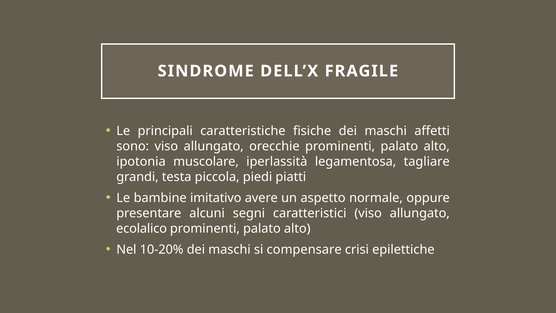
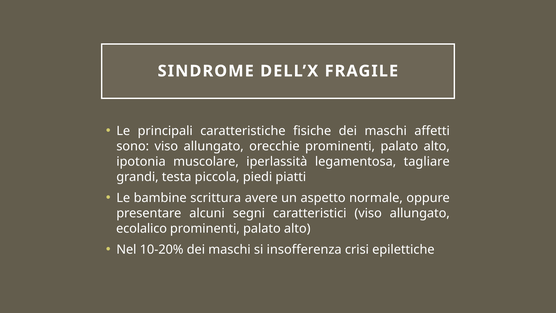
imitativo: imitativo -> scrittura (216, 198)
compensare: compensare -> insofferenza (304, 250)
